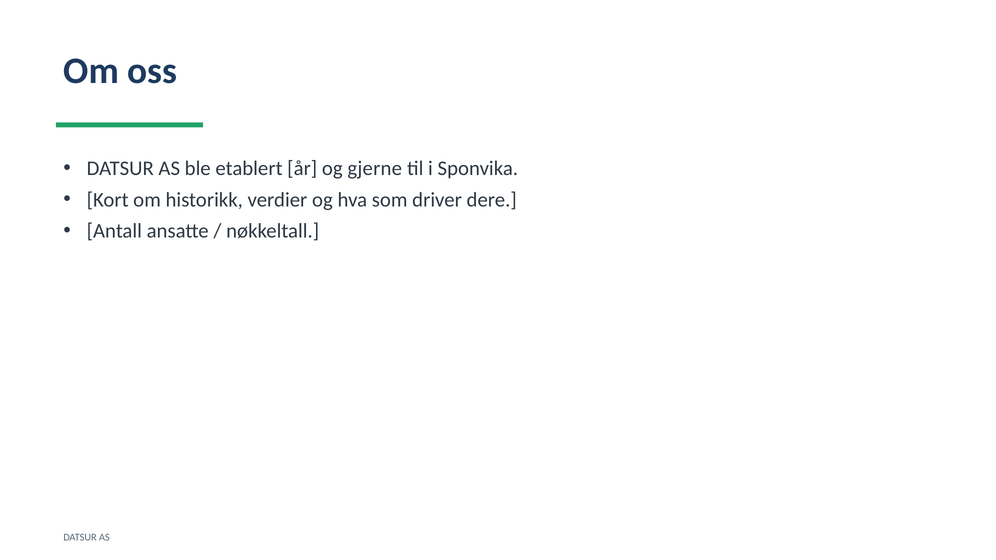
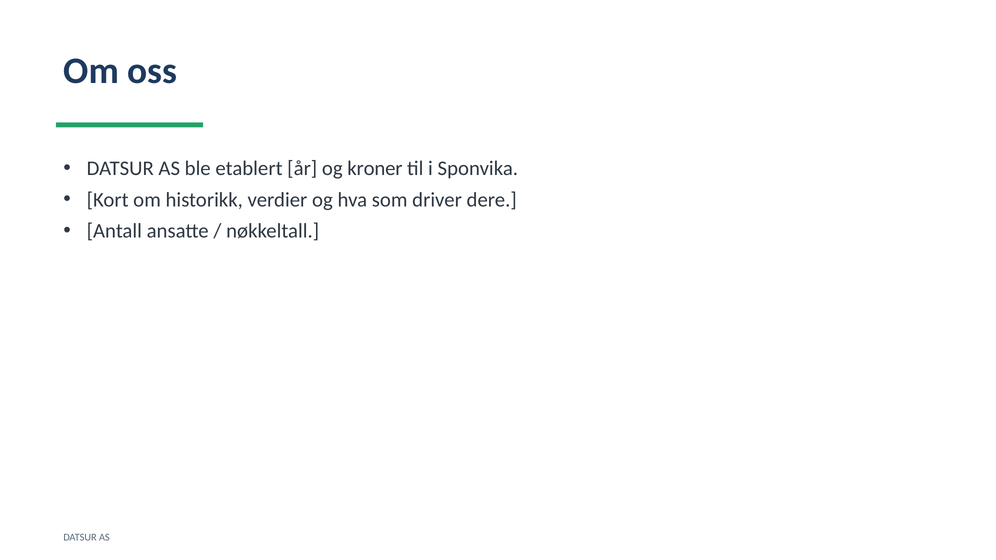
gjerne: gjerne -> kroner (375, 169)
